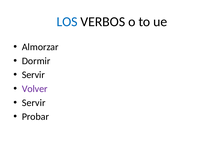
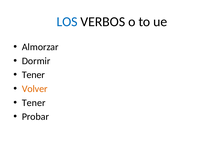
Servir: Servir -> Tener (33, 75)
Volver colour: purple -> orange (35, 89)
Servir: Servir -> Tener (34, 103)
